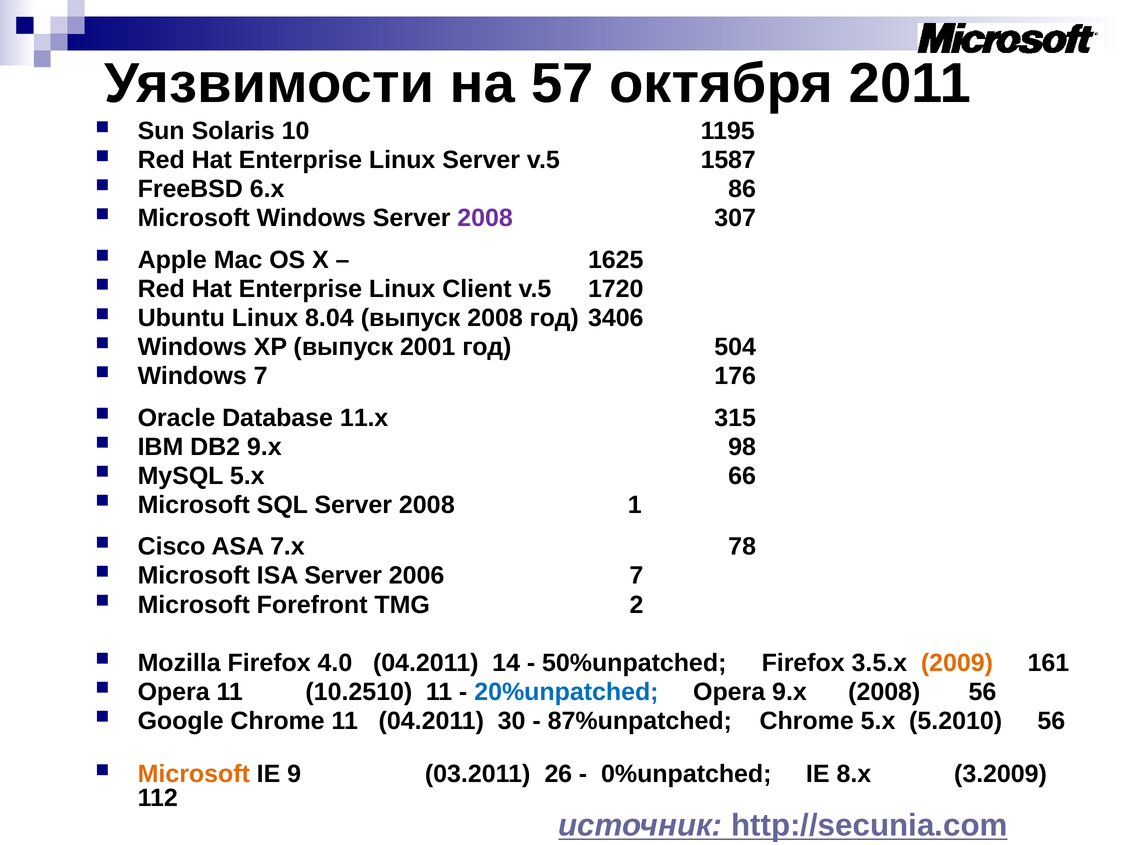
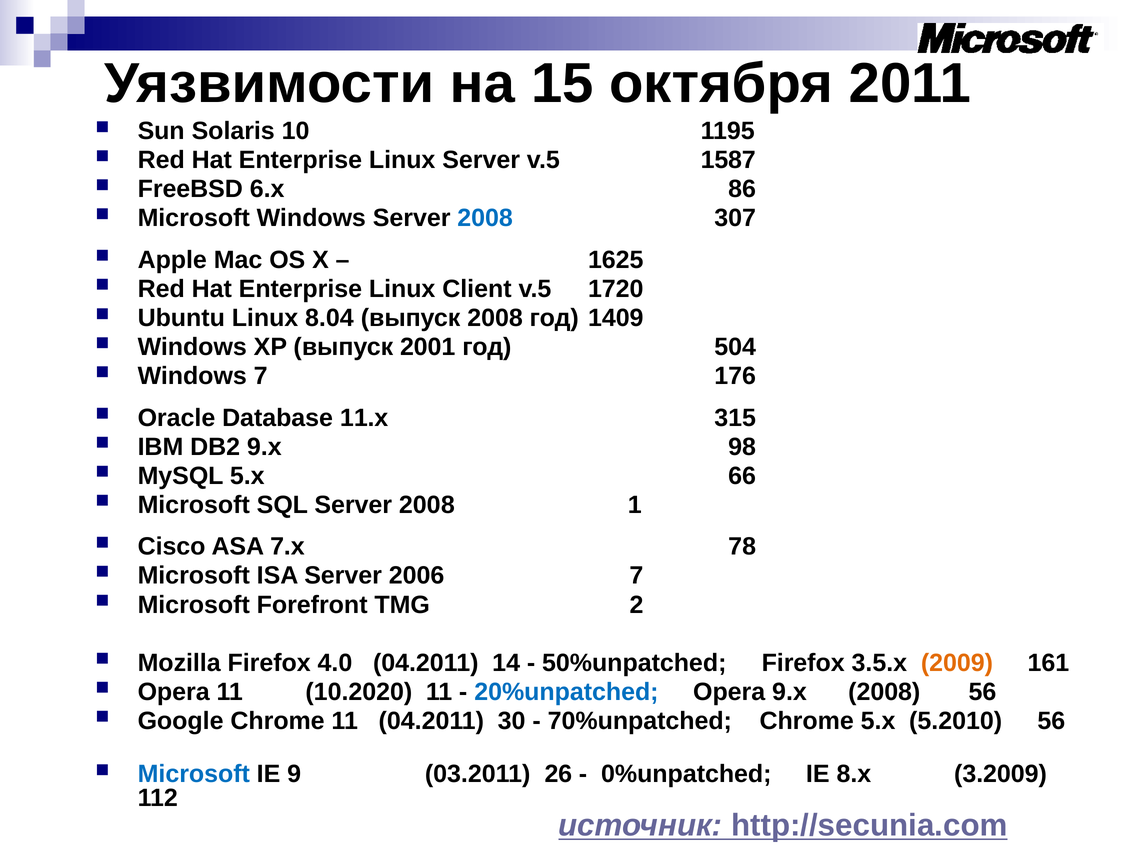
57: 57 -> 15 (562, 84)
2008 colour: purple -> blue (485, 218)
3406: 3406 -> 1409 (616, 318)
10.2510: 10.2510 -> 10.2020 (359, 691)
87%unpatched: 87%unpatched -> 70%unpatched (640, 721)
Microsoft colour: orange -> blue (194, 774)
